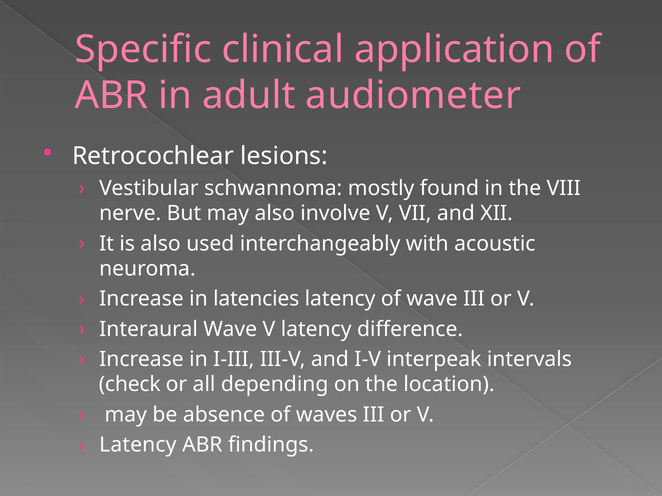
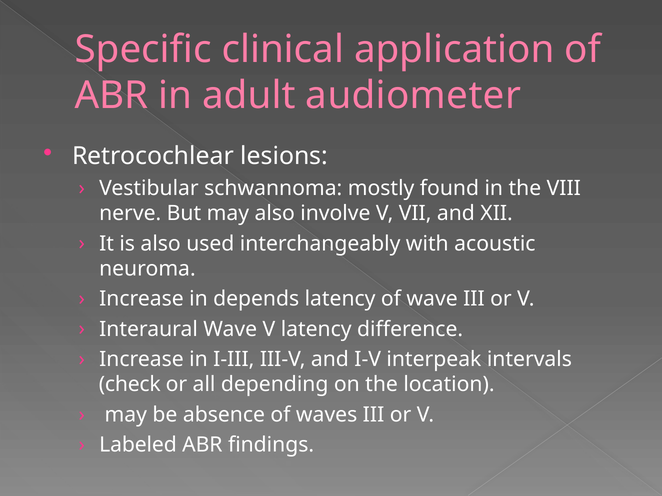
latencies: latencies -> depends (256, 299)
Latency: Latency -> Labeled (138, 445)
